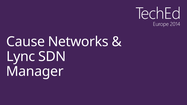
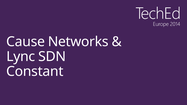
Manager: Manager -> Constant (35, 71)
